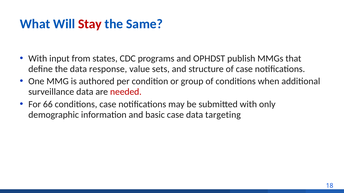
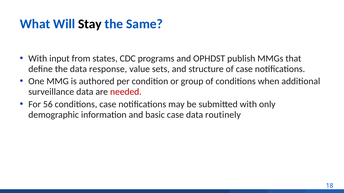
Stay colour: red -> black (90, 24)
66: 66 -> 56 (48, 104)
targeting: targeting -> routinely (223, 115)
